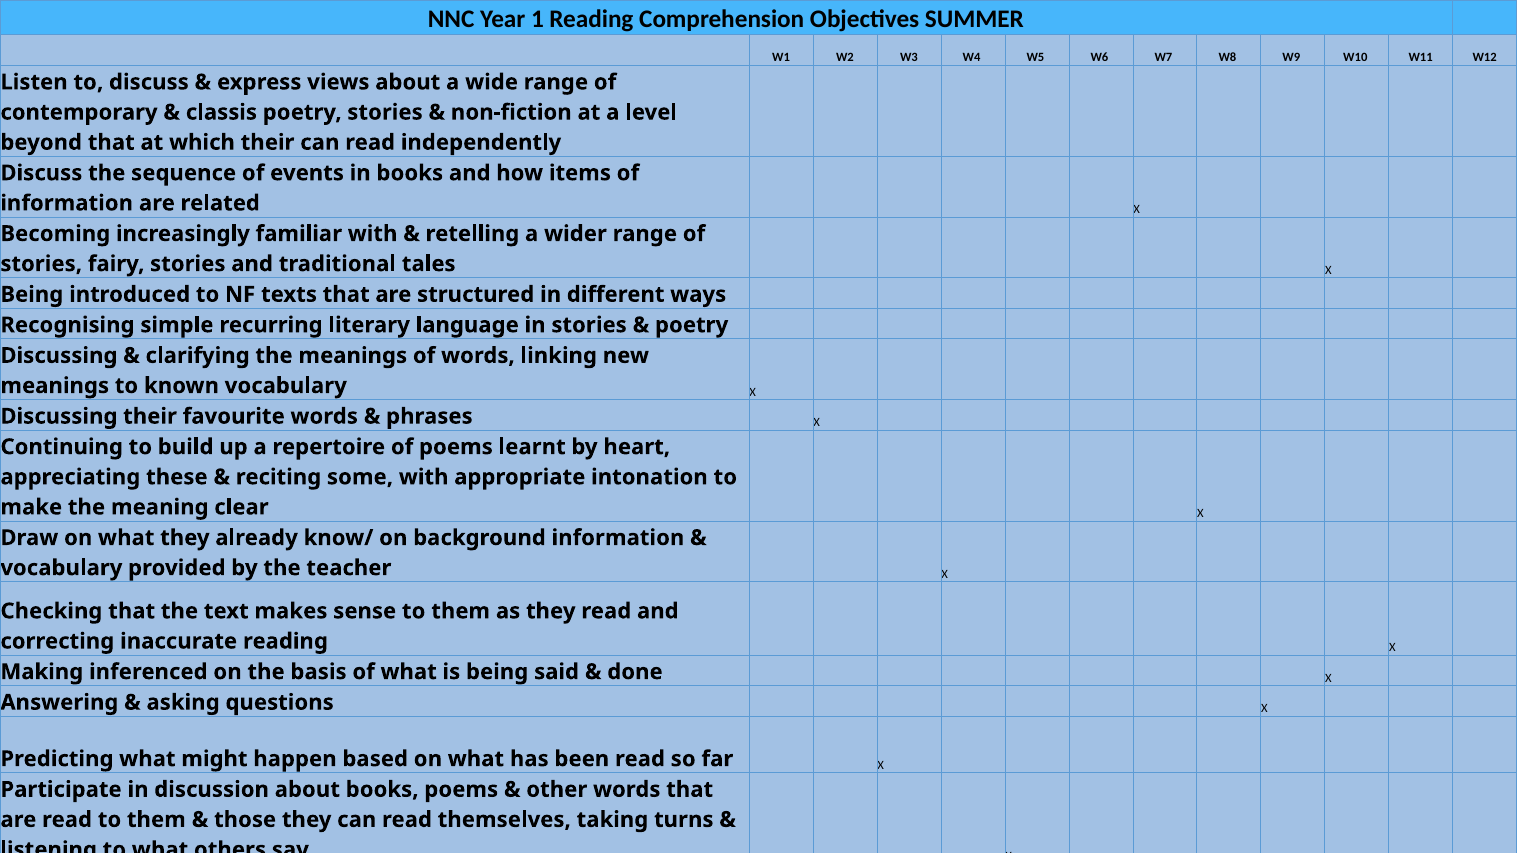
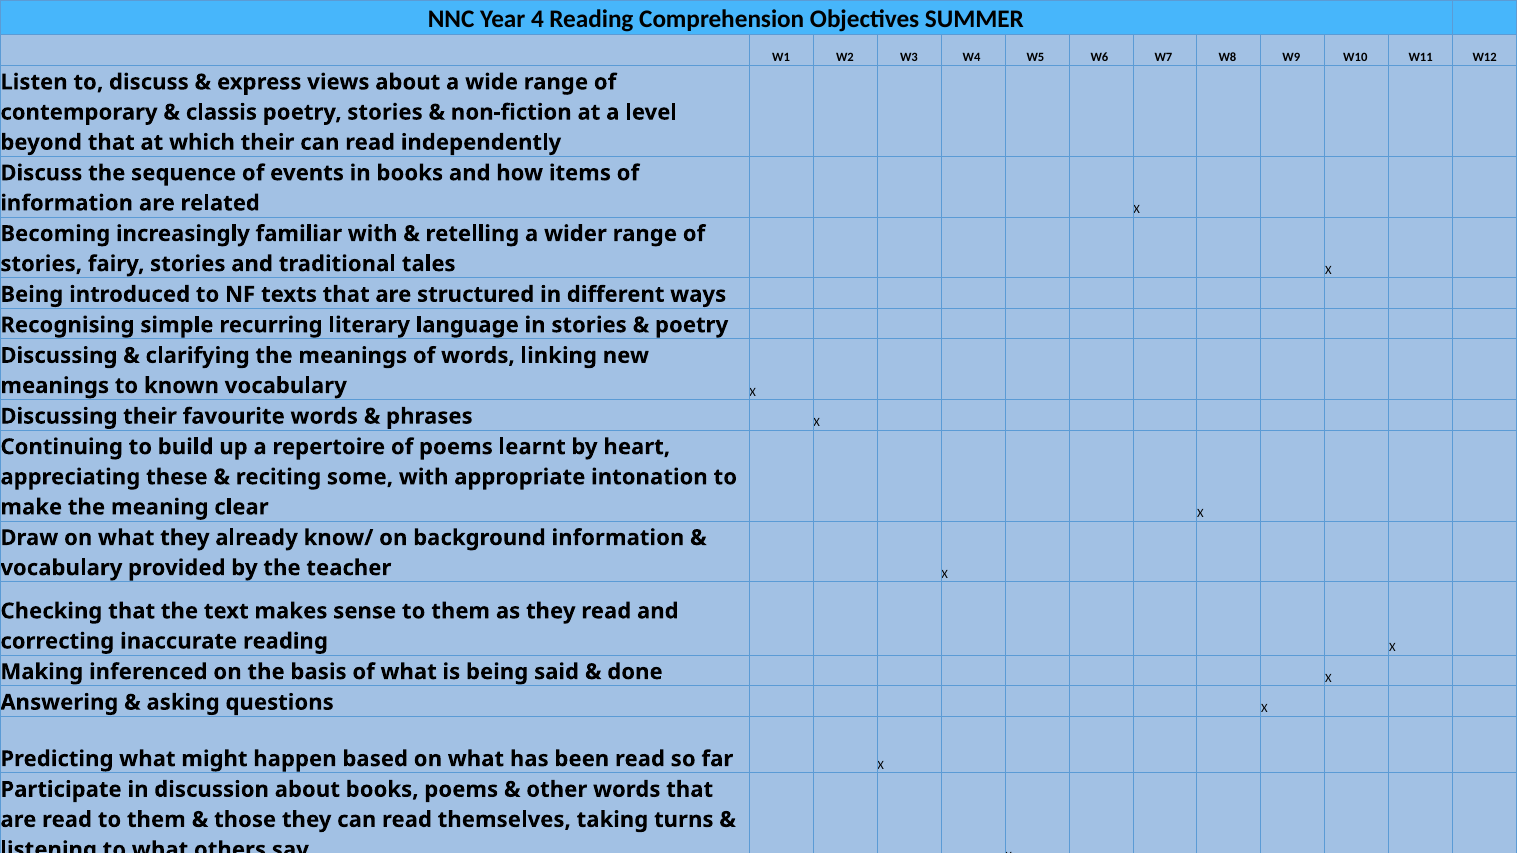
1: 1 -> 4 (537, 20)
